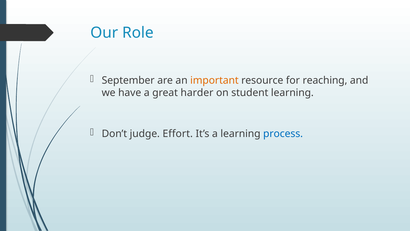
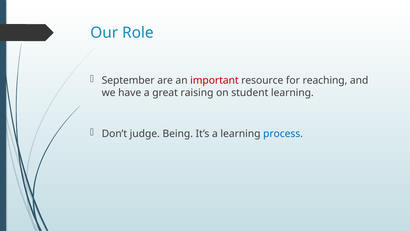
important colour: orange -> red (214, 80)
harder: harder -> raising (197, 92)
Effort: Effort -> Being (178, 134)
